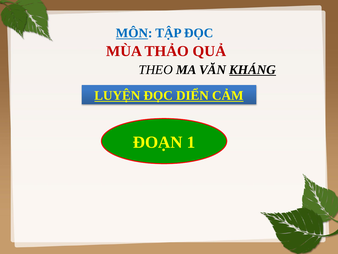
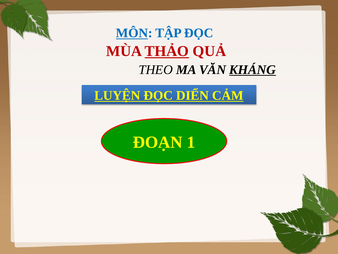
THẢO underline: none -> present (167, 51)
